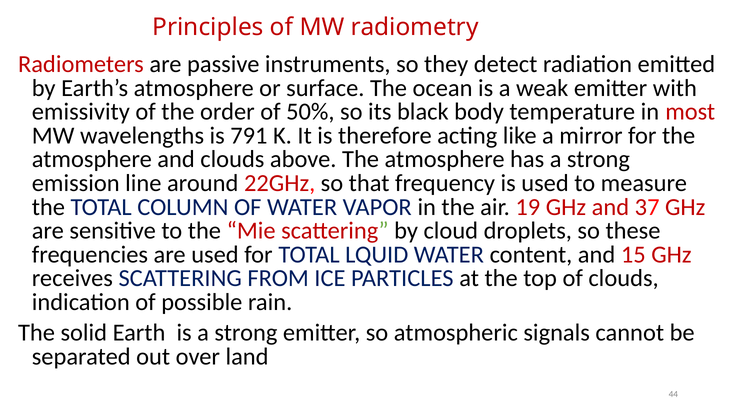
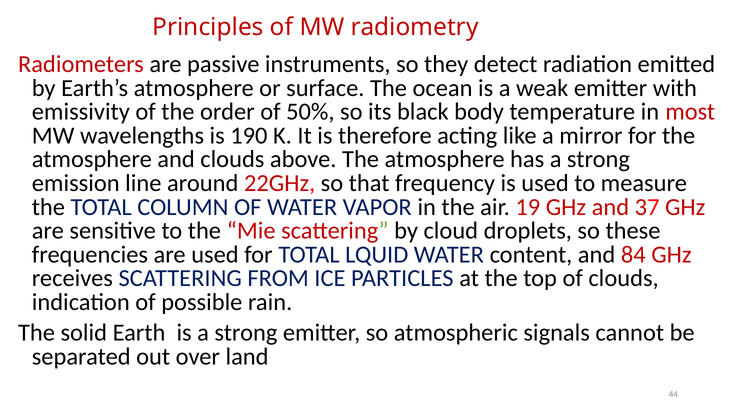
791: 791 -> 190 (249, 136)
15: 15 -> 84 (633, 255)
